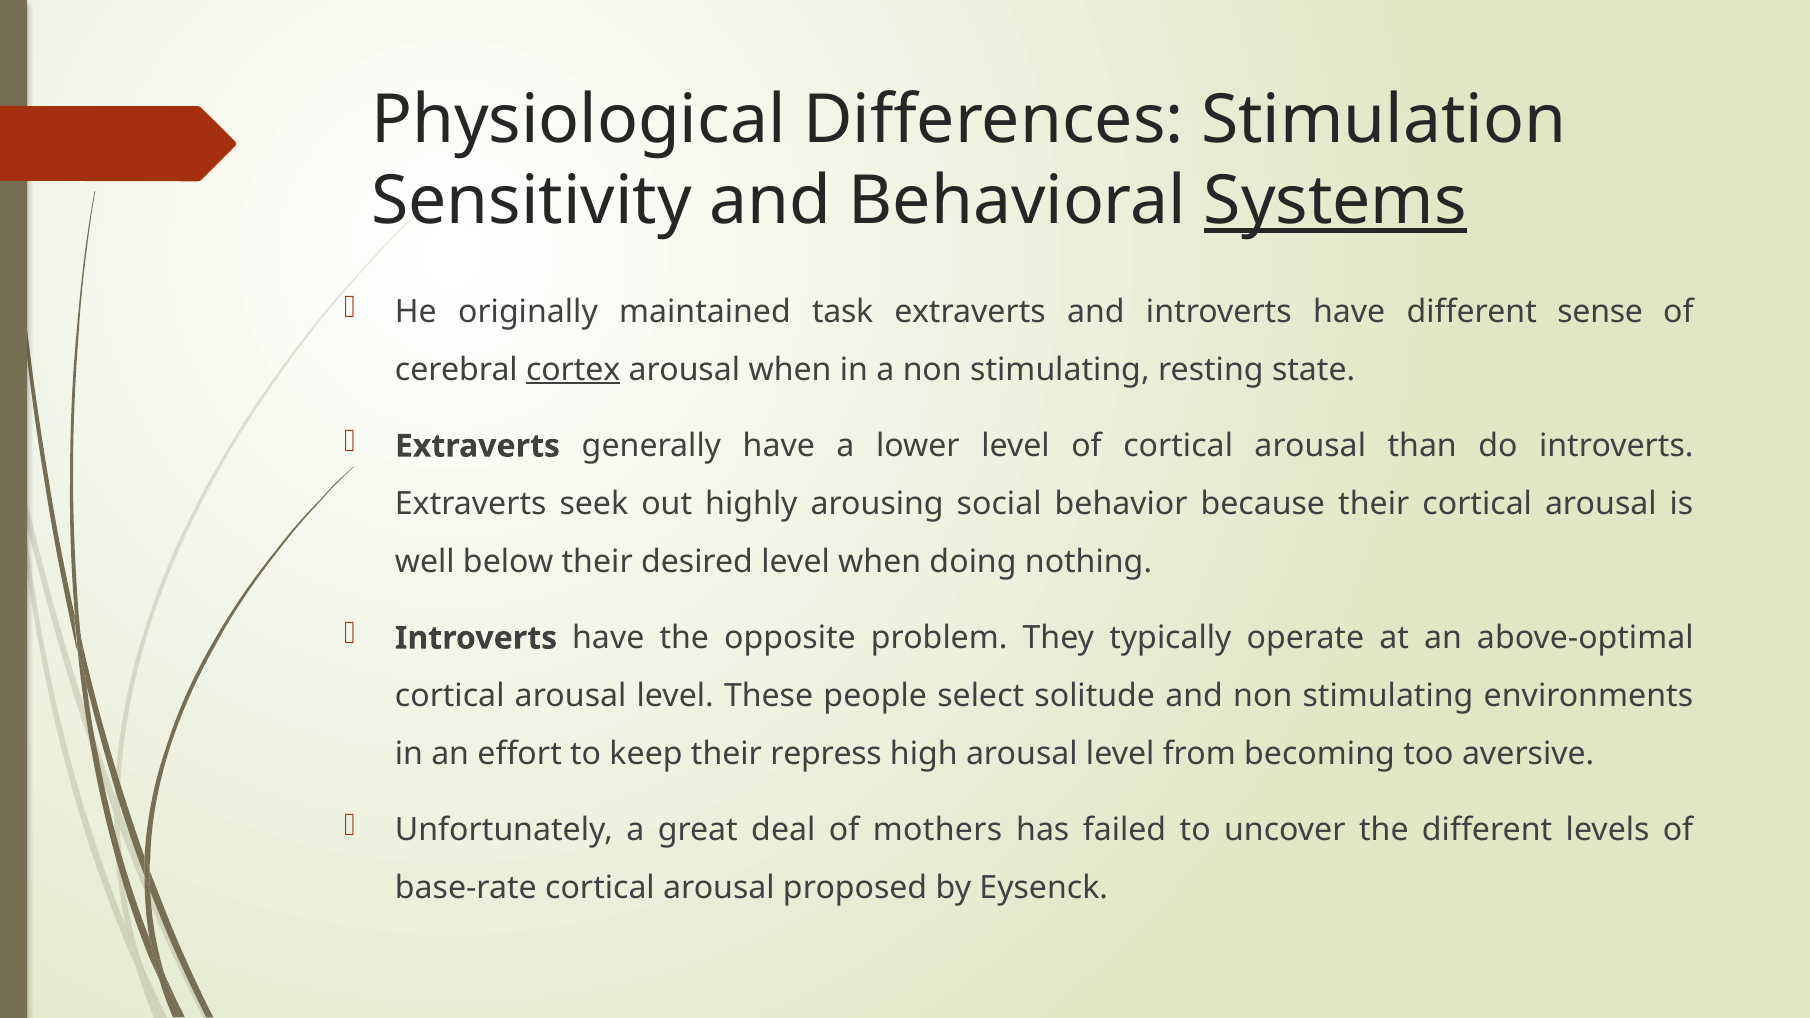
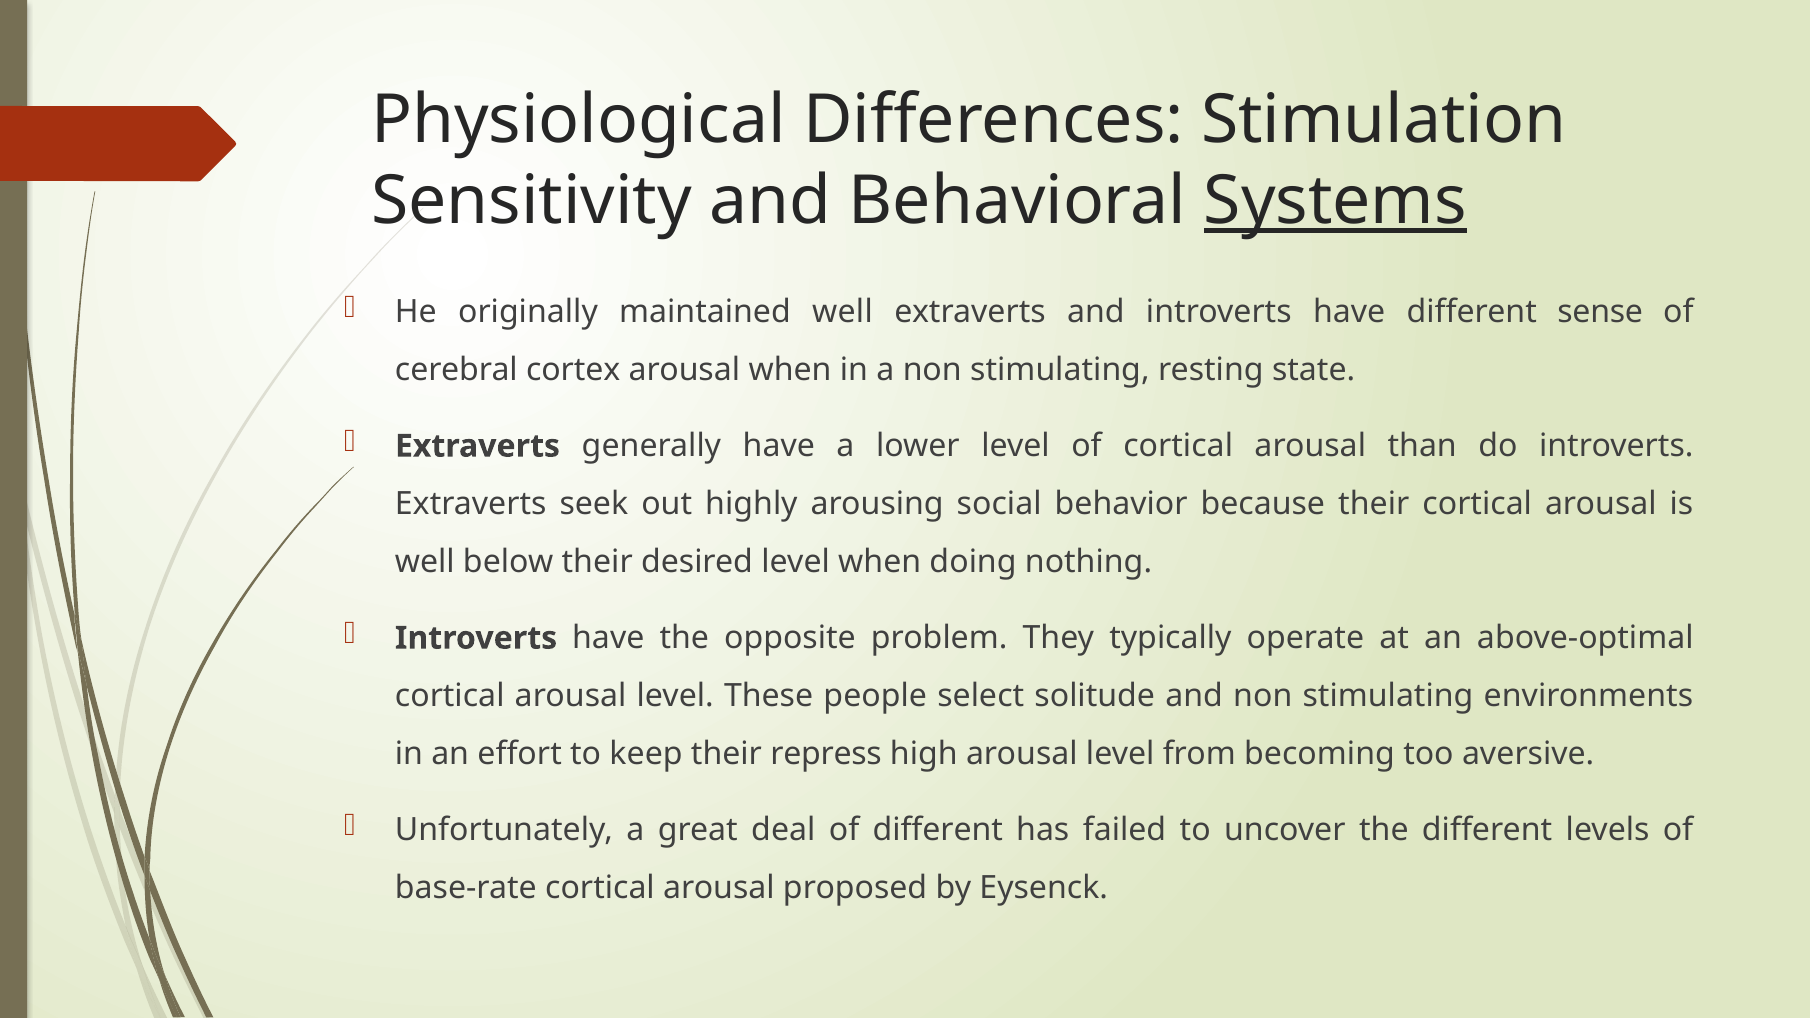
maintained task: task -> well (842, 312)
cortex underline: present -> none (573, 370)
of mothers: mothers -> different (938, 830)
